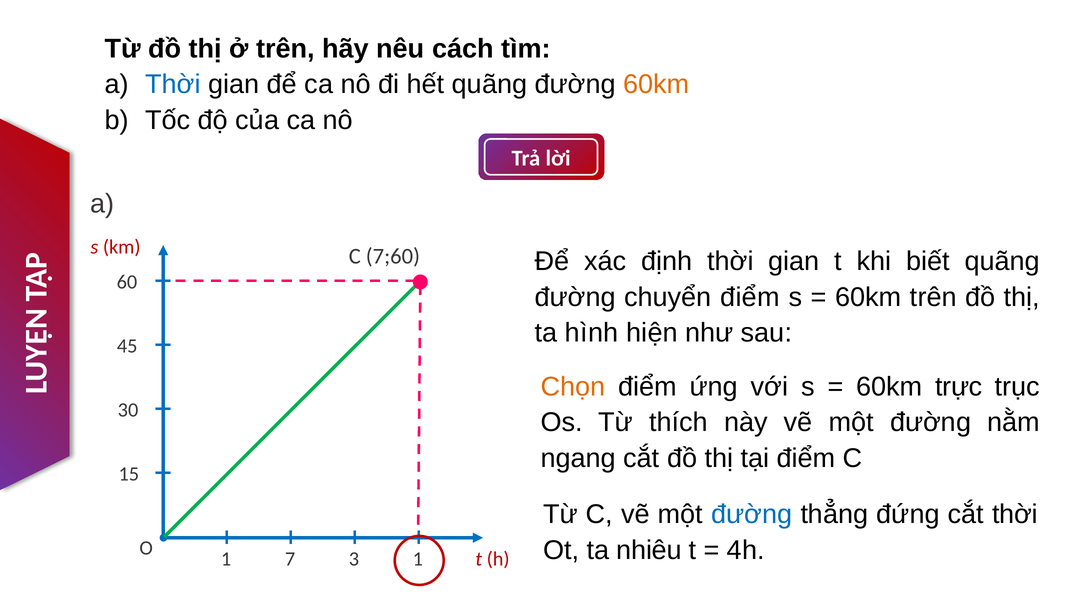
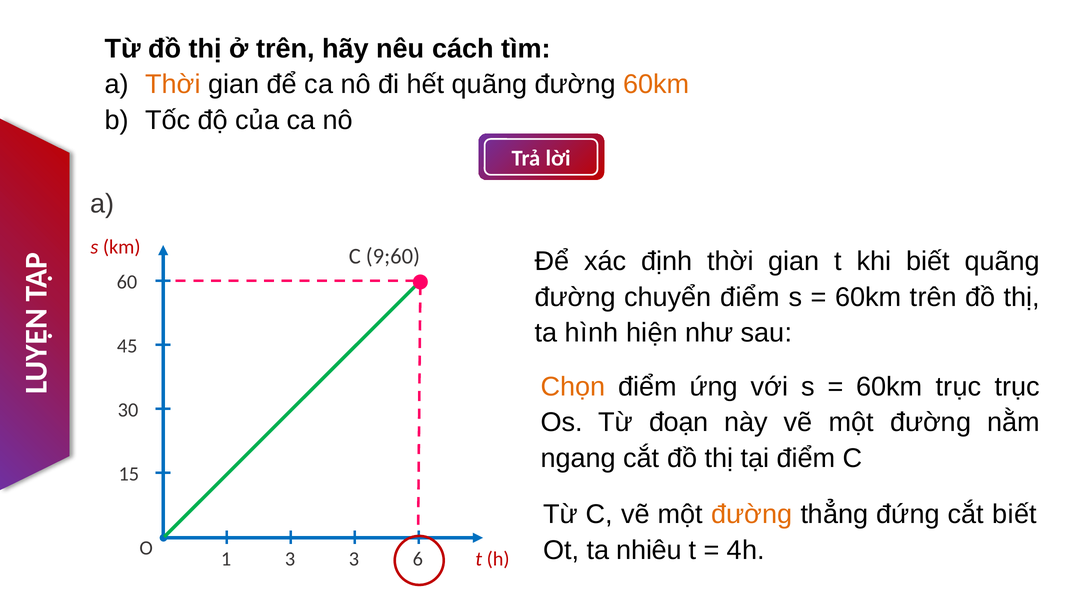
Thời colour: blue -> orange (173, 84)
7;60: 7;60 -> 9;60 (393, 256)
60km trực: trực -> trục (958, 387)
thích: thích -> đoạn (679, 423)
đường colour: blue -> orange (752, 515)
cắt thời: thời -> biết (1015, 515)
1 7: 7 -> 3 (290, 559)
3 1: 1 -> 6 (418, 559)
